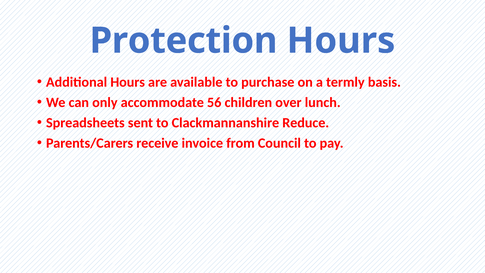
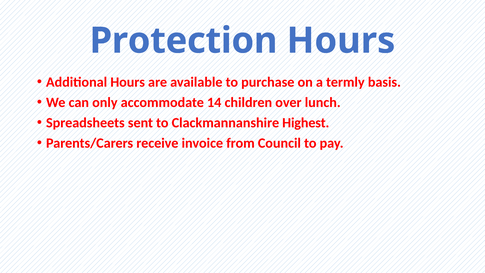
56: 56 -> 14 (214, 102)
Reduce: Reduce -> Highest (306, 123)
